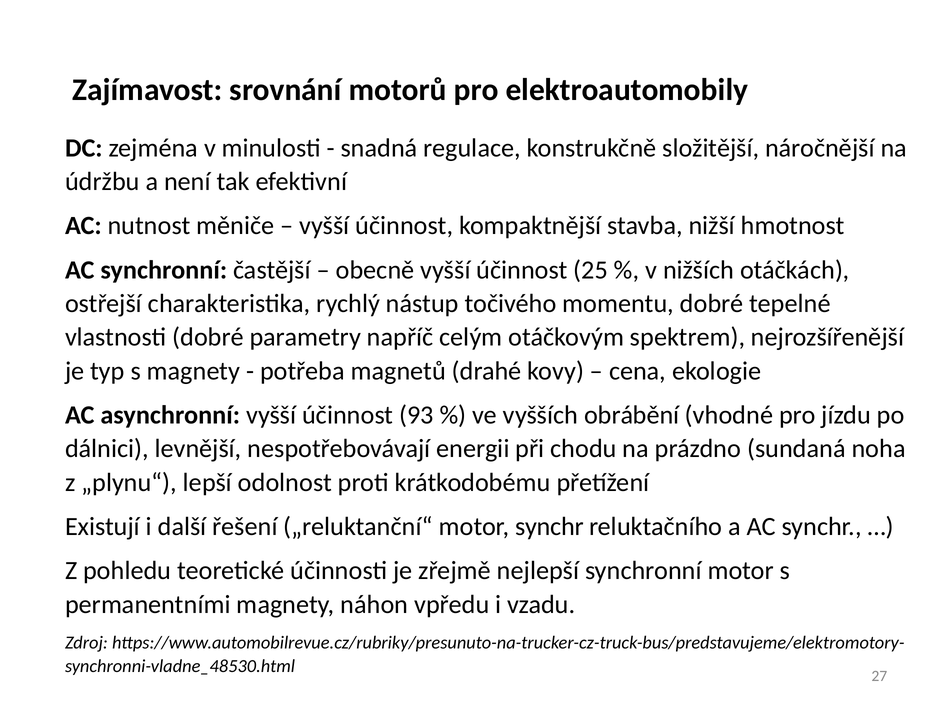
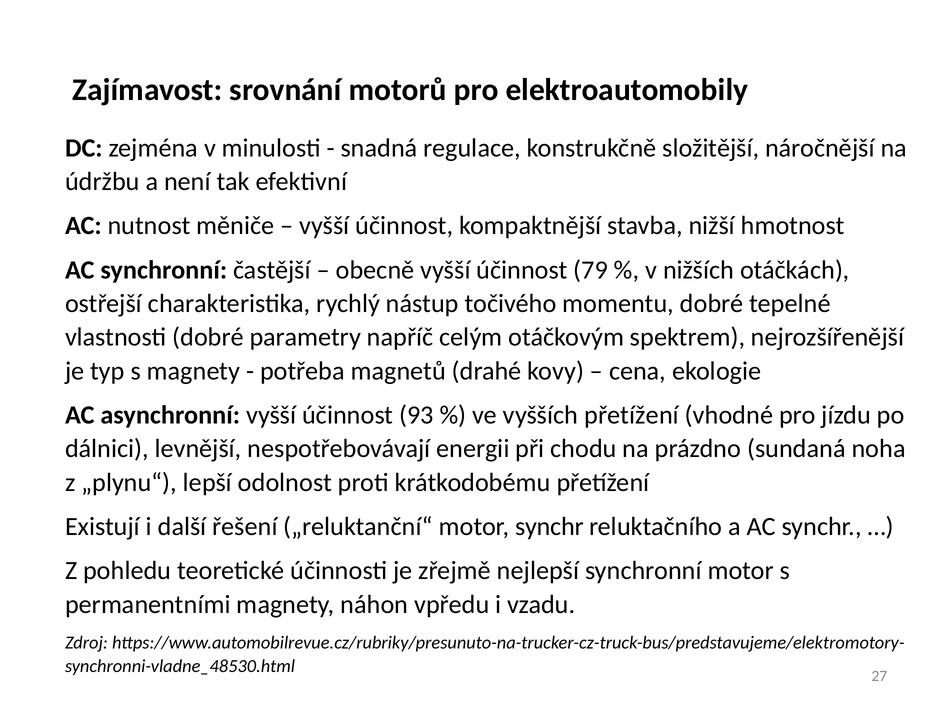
25: 25 -> 79 (591, 270)
vyšších obrábění: obrábění -> přetížení (632, 415)
